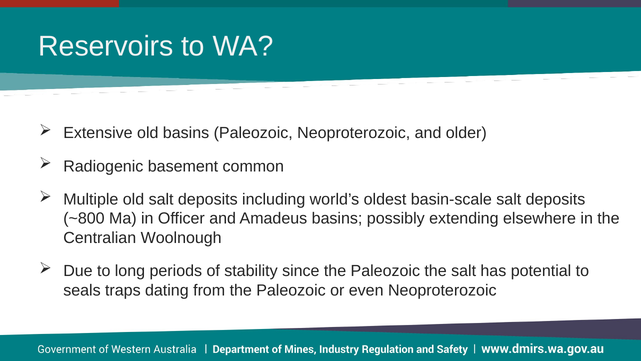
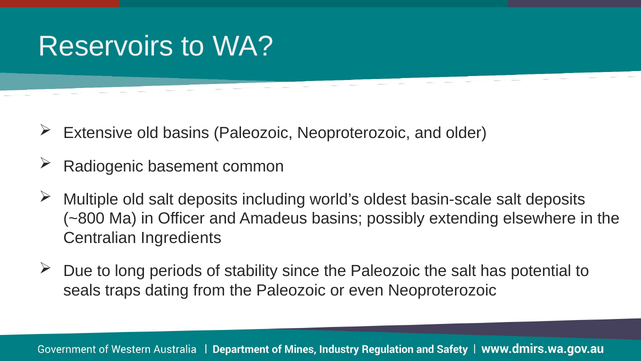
Woolnough: Woolnough -> Ingredients (181, 238)
